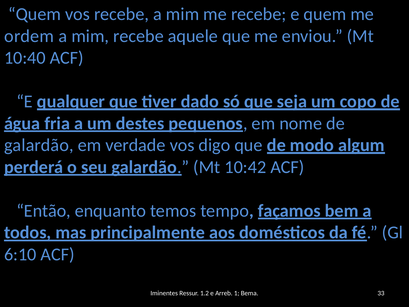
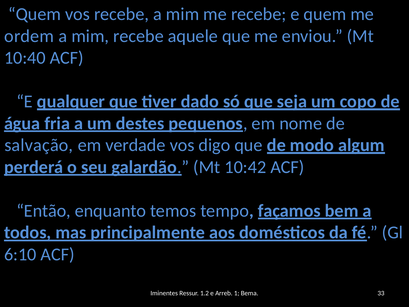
galardão: galardão -> salvação (39, 145)
